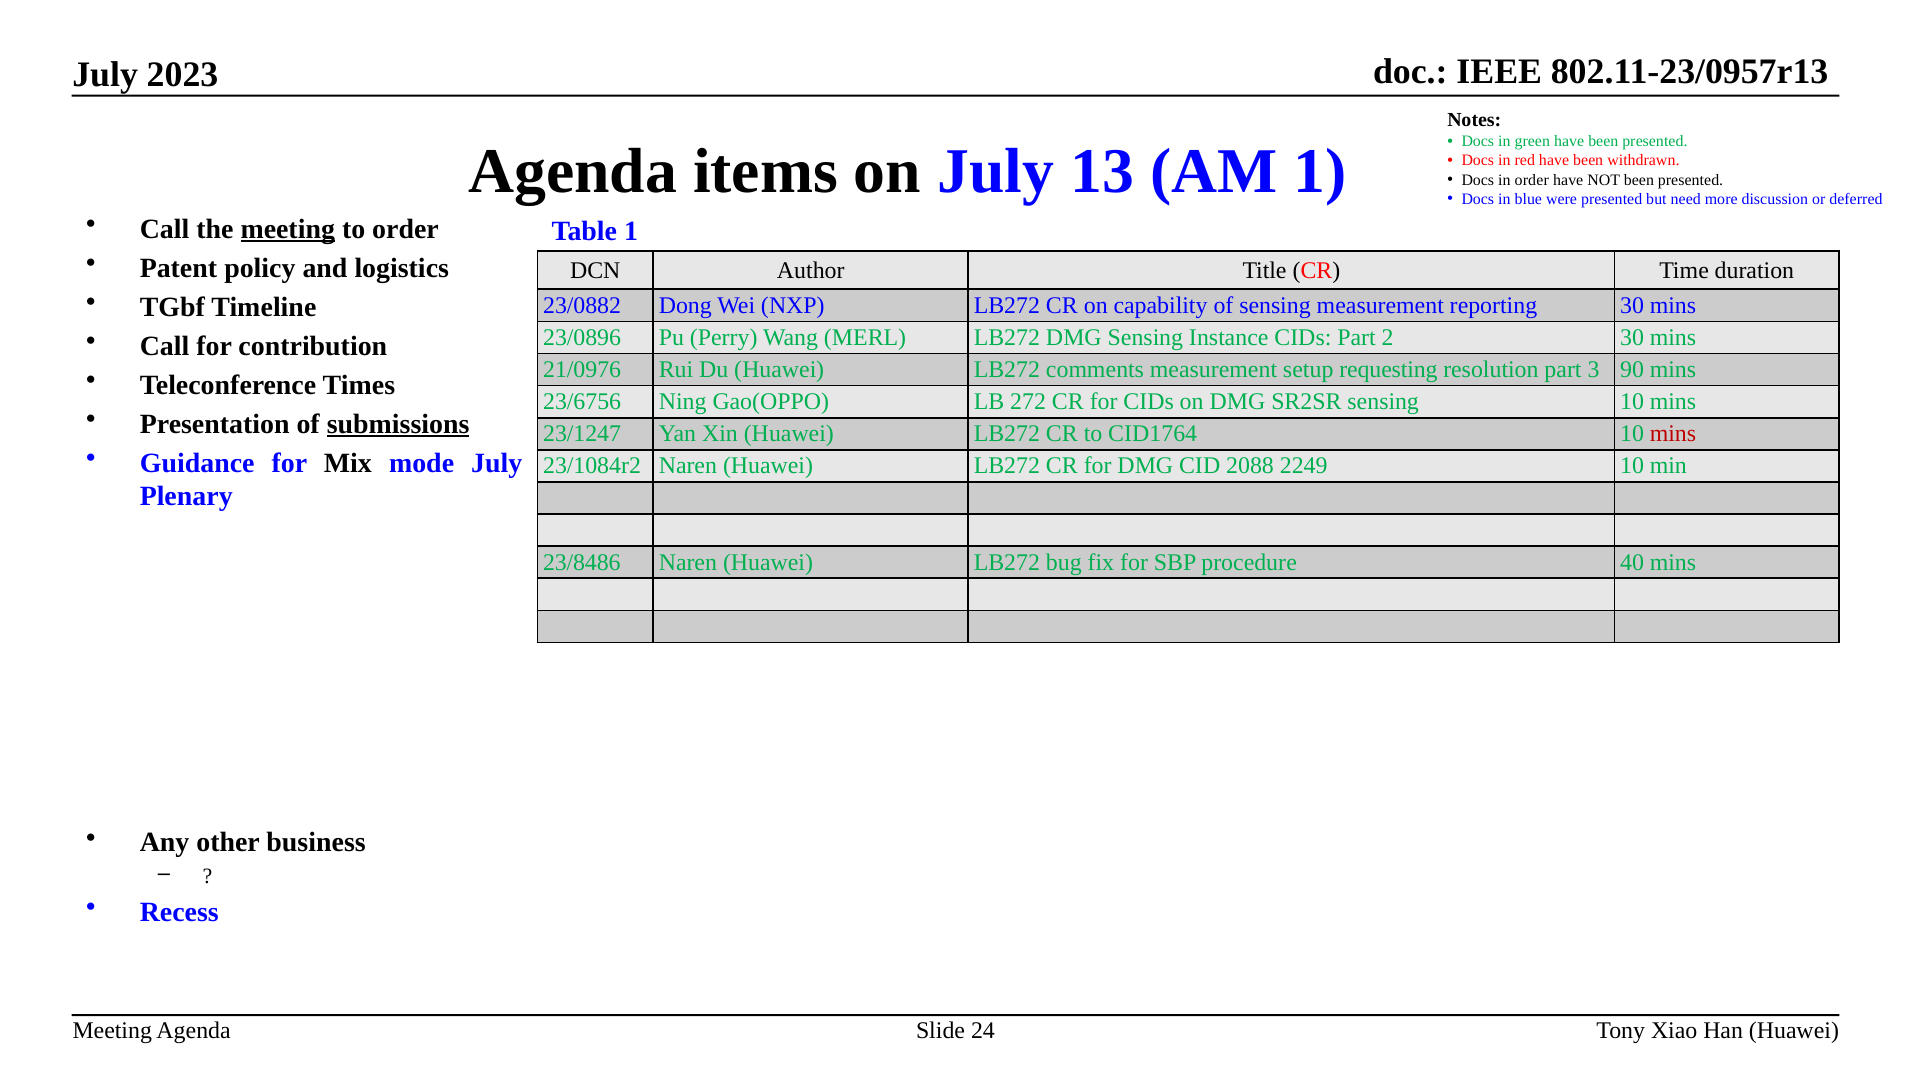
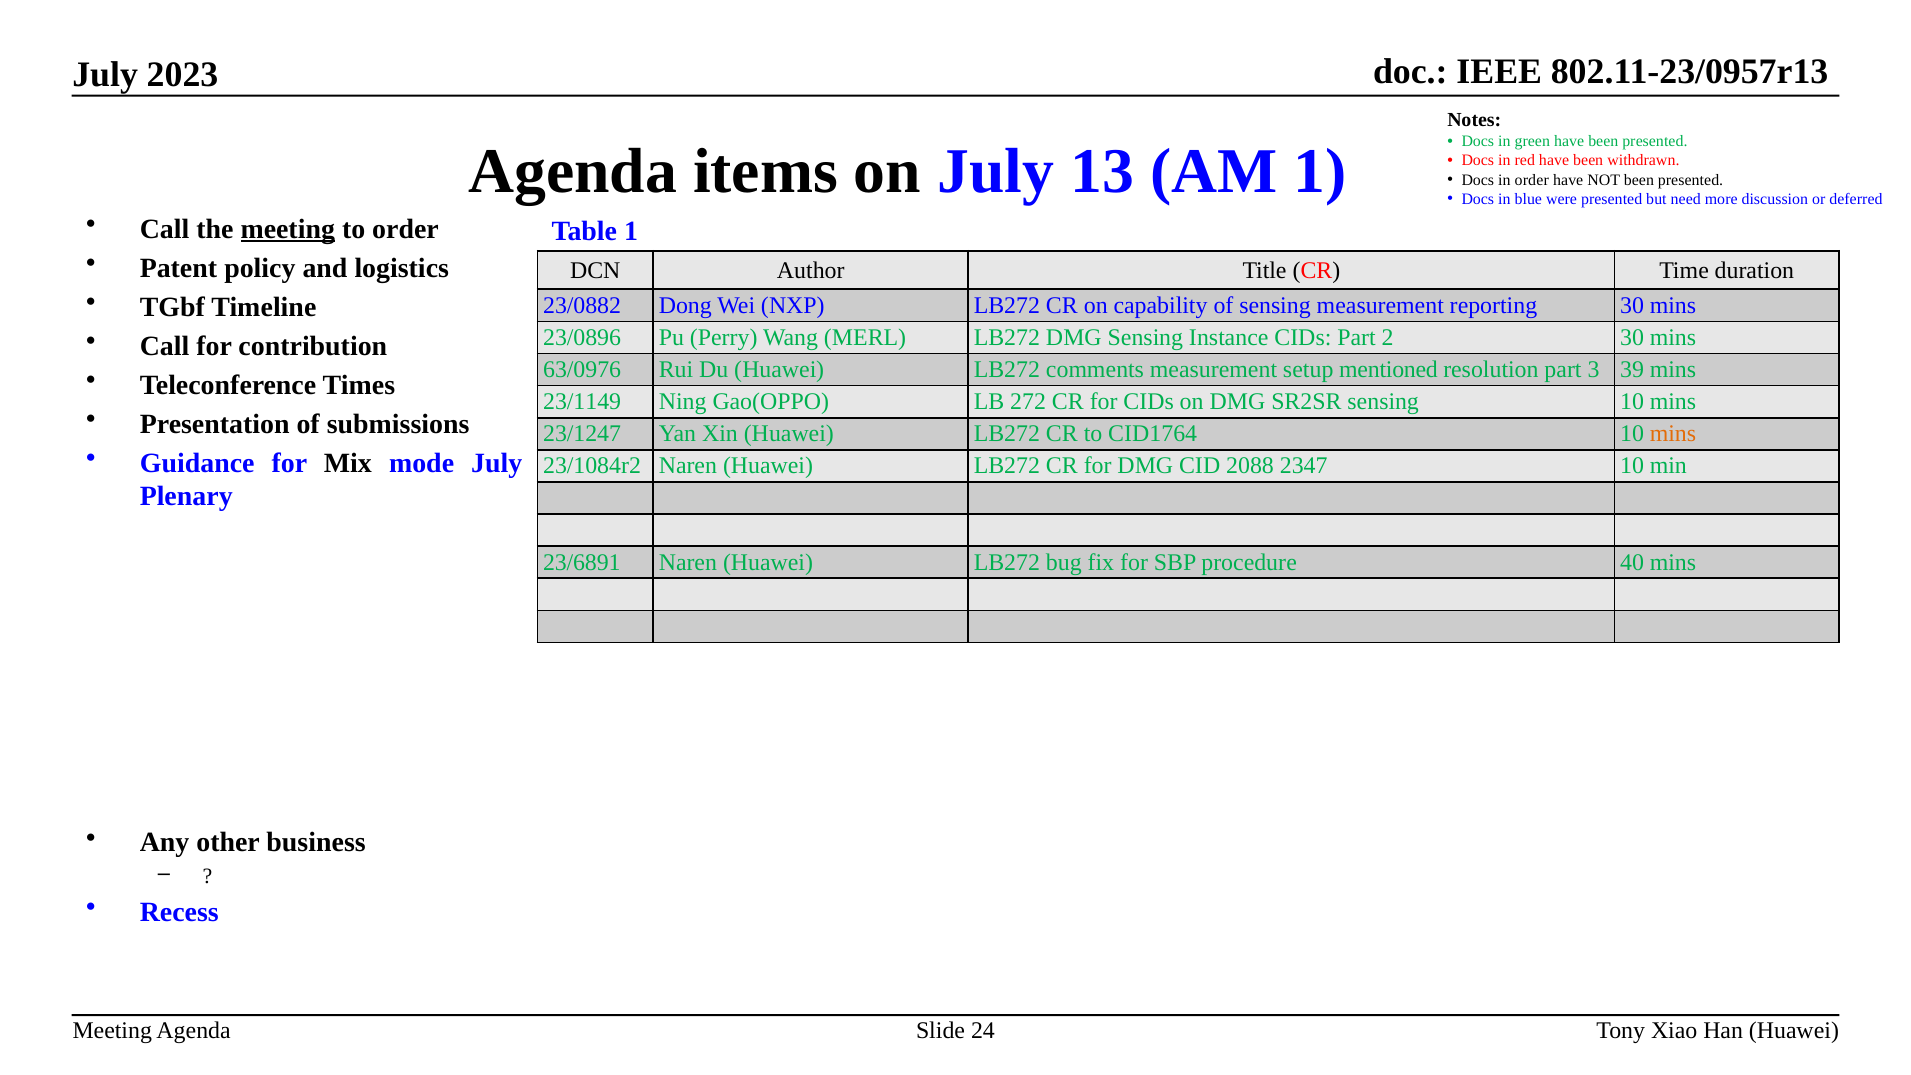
21/0976: 21/0976 -> 63/0976 (582, 370)
requesting: requesting -> mentioned (1389, 370)
90: 90 -> 39 (1632, 370)
23/6756: 23/6756 -> 23/1149 (582, 402)
submissions underline: present -> none (398, 424)
mins colour: red -> orange (1673, 434)
2249: 2249 -> 2347 (1304, 466)
23/8486: 23/8486 -> 23/6891 (582, 562)
